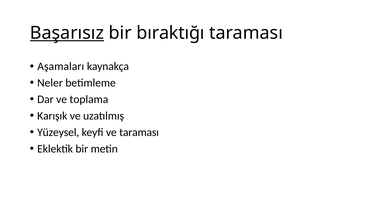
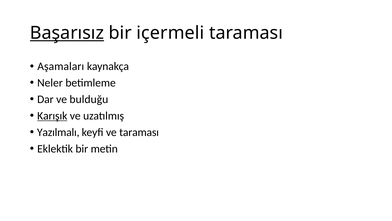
bıraktığı: bıraktığı -> içermeli (170, 33)
toplama: toplama -> bulduğu (89, 99)
Karışık underline: none -> present (52, 116)
Yüzeysel: Yüzeysel -> Yazılmalı (58, 132)
